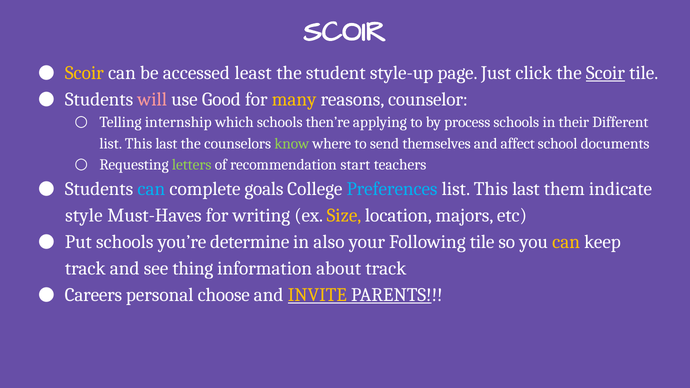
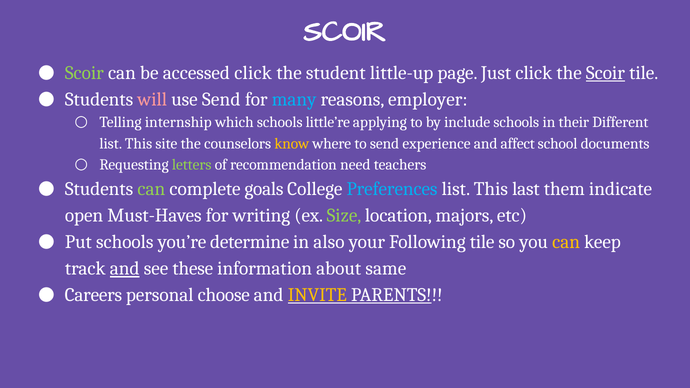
Scoir colour: yellow -> light green (84, 73)
accessed least: least -> click (253, 73)
style-up: style-up -> little-up (402, 73)
use Good: Good -> Send (221, 99)
many colour: yellow -> light blue (294, 99)
counselor: counselor -> employer (428, 99)
then’re: then’re -> little’re (328, 122)
process: process -> include (467, 122)
last: last -> site (166, 144)
know colour: light green -> yellow (292, 144)
themselves: themselves -> experience (436, 144)
start: start -> need (355, 165)
can colour: light blue -> light green (151, 189)
style: style -> open (84, 216)
Size colour: yellow -> light green (344, 216)
and underline: none -> present (125, 269)
thing: thing -> these (193, 269)
about track: track -> same (386, 269)
